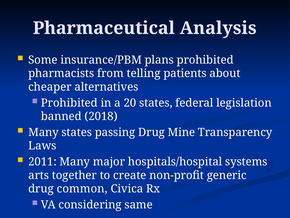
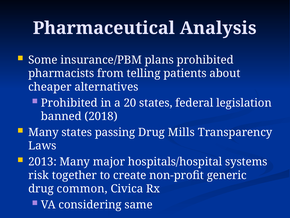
Mine: Mine -> Mills (181, 132)
2011: 2011 -> 2013 (42, 161)
arts: arts -> risk (39, 175)
